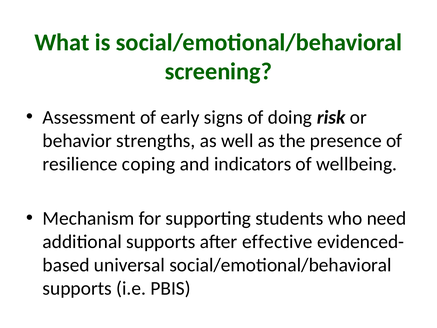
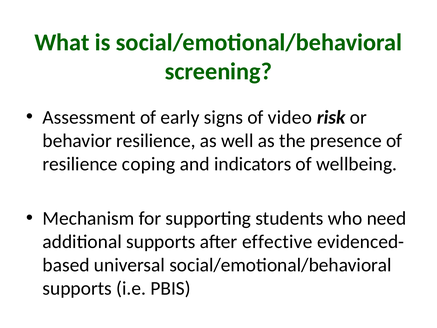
doing: doing -> video (290, 117)
behavior strengths: strengths -> resilience (156, 140)
